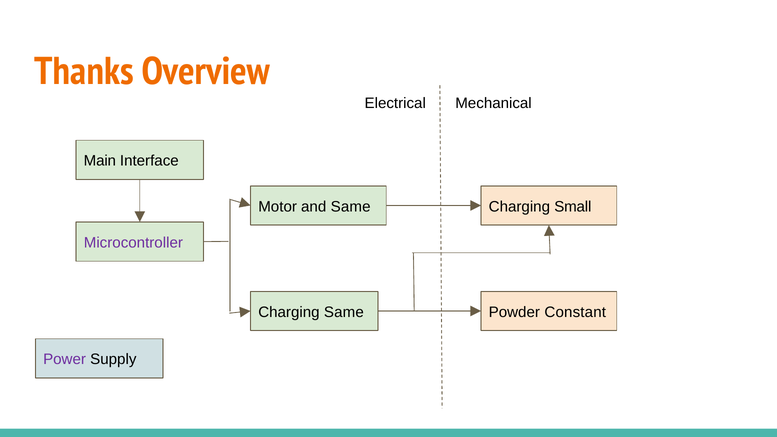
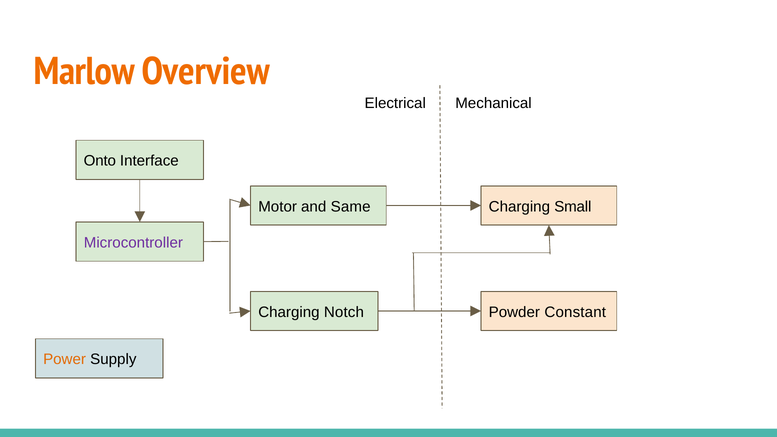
Thanks: Thanks -> Marlow (84, 72)
Main: Main -> Onto (100, 161)
Charging Same: Same -> Notch (344, 312)
Power colour: purple -> orange (65, 359)
